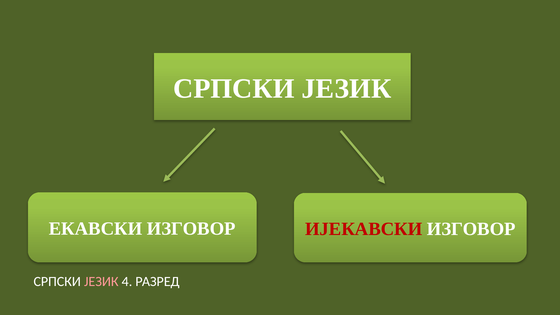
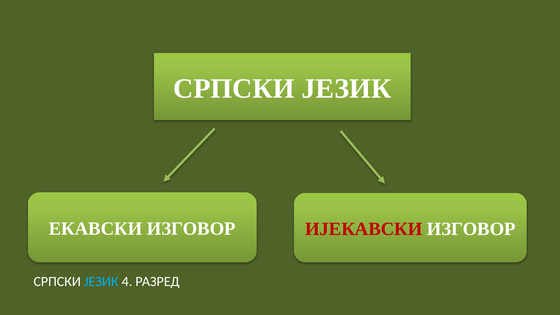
ЈЕЗИК colour: pink -> light blue (101, 282)
